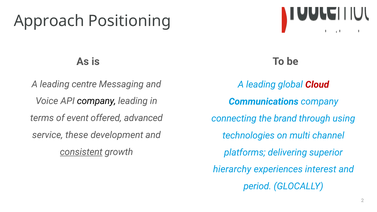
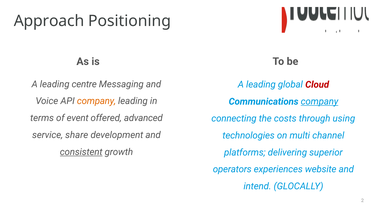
company colour: black -> orange (96, 101)
company underline: none -> present (319, 102)
brand: brand -> costs (285, 119)
these: these -> share (77, 135)
hierarchy: hierarchy -> operators (232, 169)
interest: interest -> website (321, 169)
period: period -> intend (257, 186)
